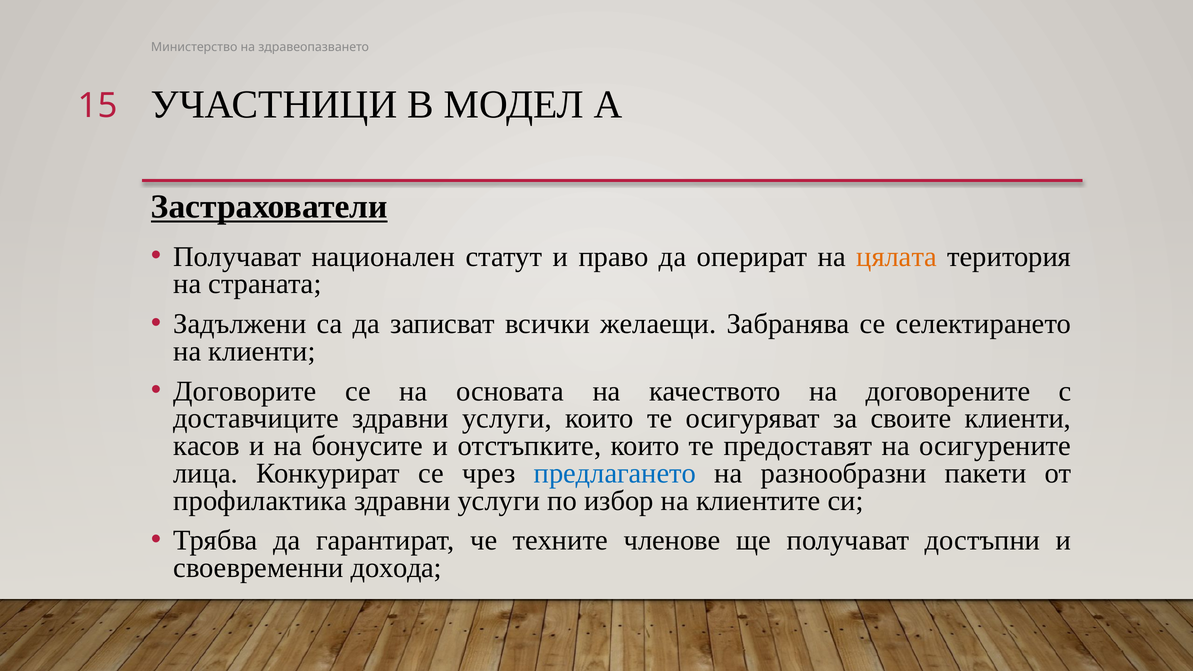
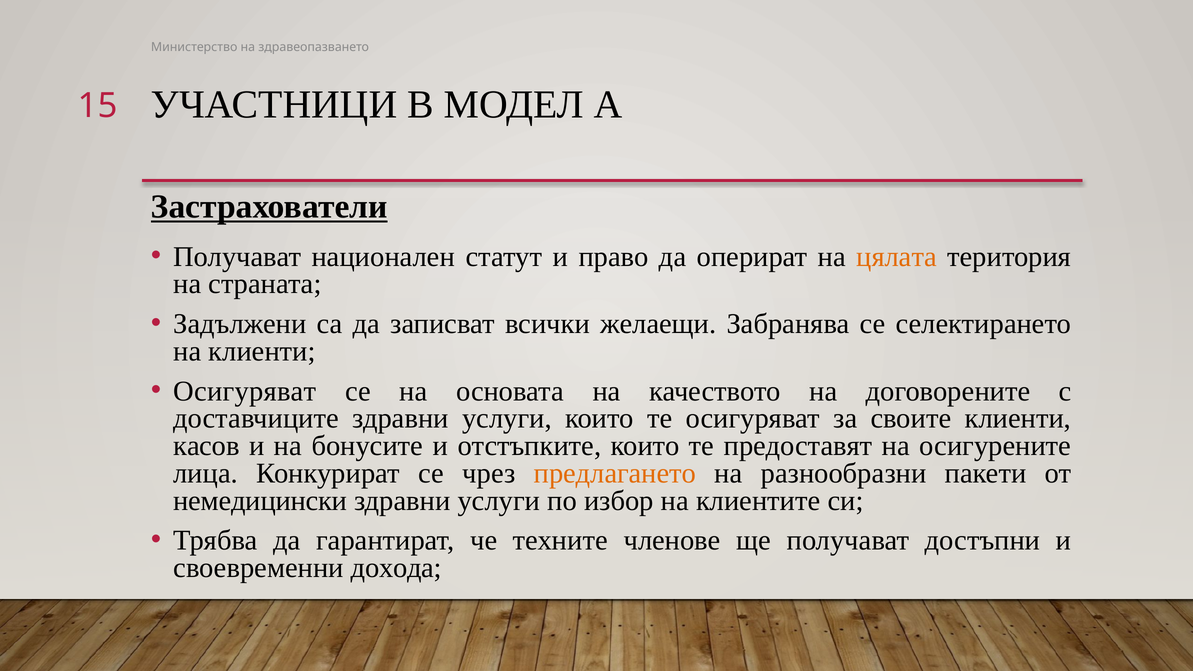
Договорите: Договорите -> Осигуряват (245, 391)
предлагането colour: blue -> orange (615, 473)
профилактика: профилактика -> немедицински (260, 501)
